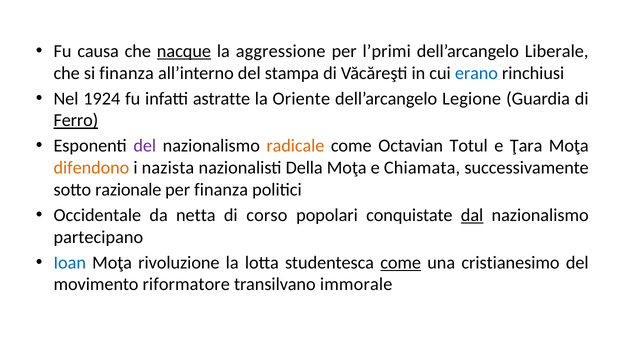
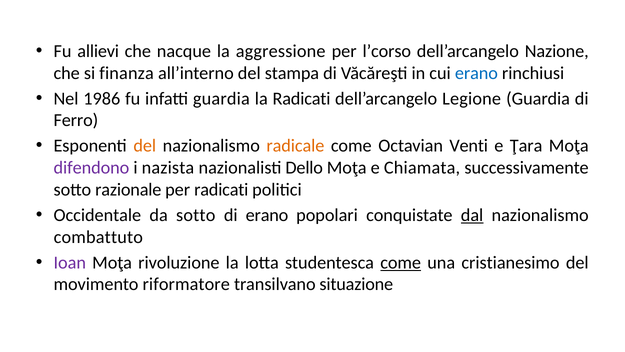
causa: causa -> allievi (98, 51)
nacque underline: present -> none (184, 51)
l’primi: l’primi -> l’corso (387, 51)
Liberale: Liberale -> Nazione (557, 51)
1924: 1924 -> 1986 (102, 98)
infatti astratte: astratte -> guardia (221, 98)
la Oriente: Oriente -> Radicati (302, 98)
Ferro underline: present -> none (76, 120)
del colour: purple -> orange (145, 146)
Totul: Totul -> Venti (469, 146)
difendono colour: orange -> purple (91, 168)
Della: Della -> Dello (304, 168)
per finanza: finanza -> radicati (221, 189)
da netta: netta -> sotto (196, 215)
di corso: corso -> erano (267, 215)
partecipano: partecipano -> combattuto (98, 237)
Ioan colour: blue -> purple (70, 262)
immorale: immorale -> situazione (356, 284)
